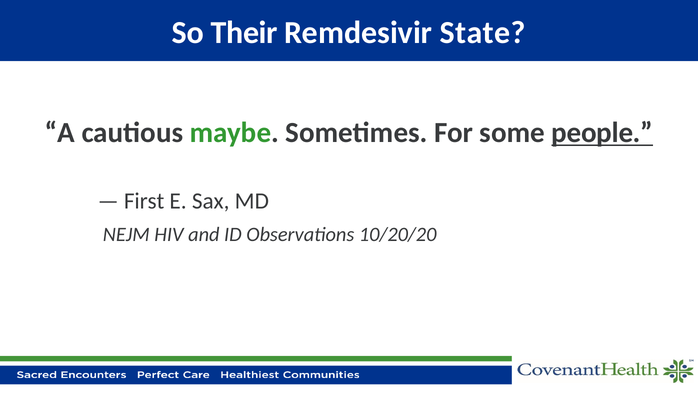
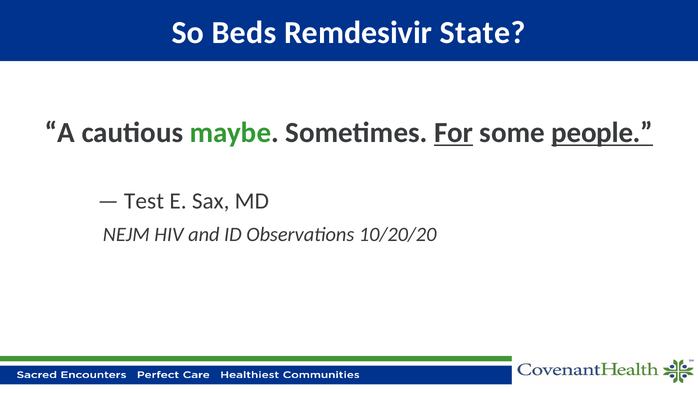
Their: Their -> Beds (244, 33)
For underline: none -> present (454, 133)
First: First -> Test (144, 201)
